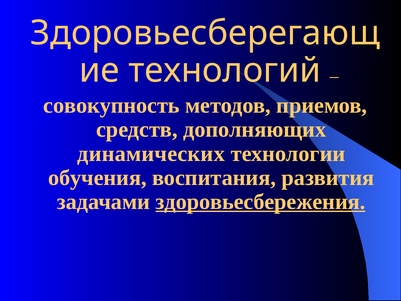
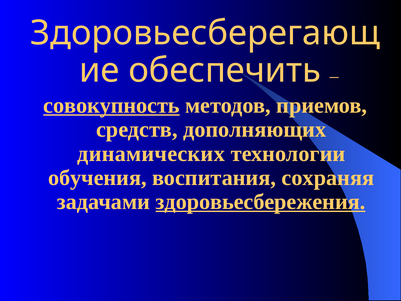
технологий: технологий -> обеспечить (225, 70)
совокупность underline: none -> present (111, 105)
развития: развития -> сохраняя (328, 178)
